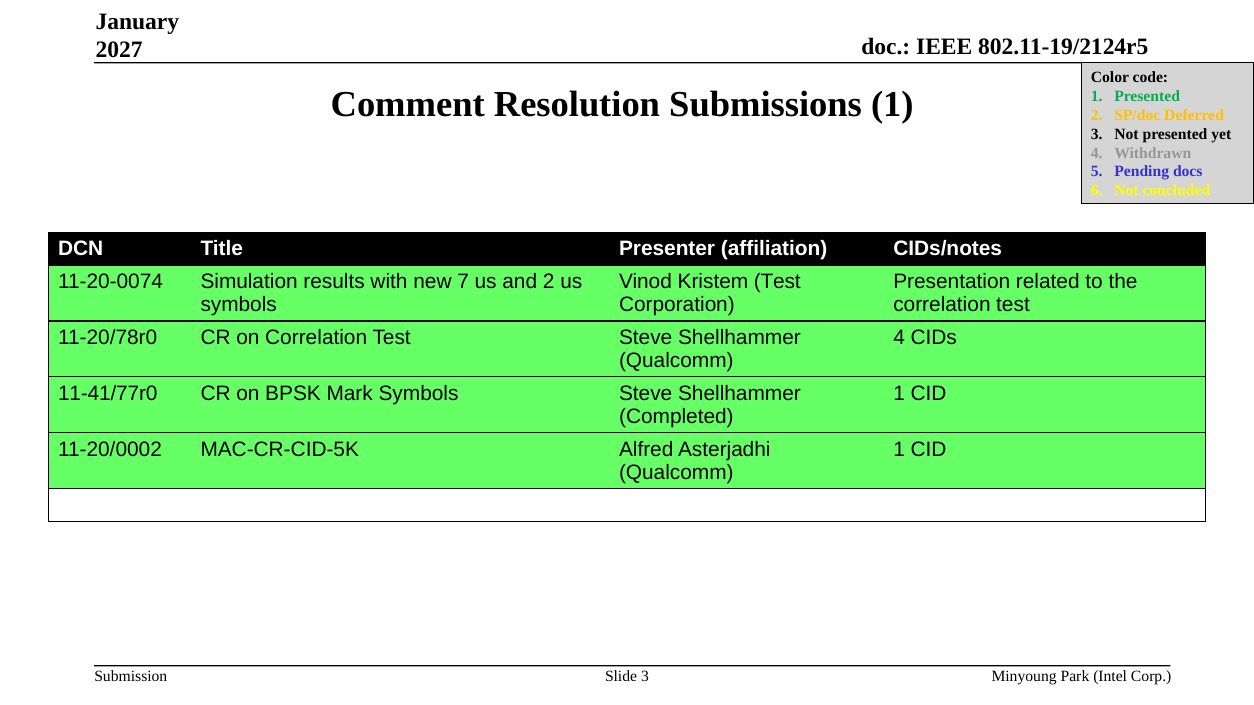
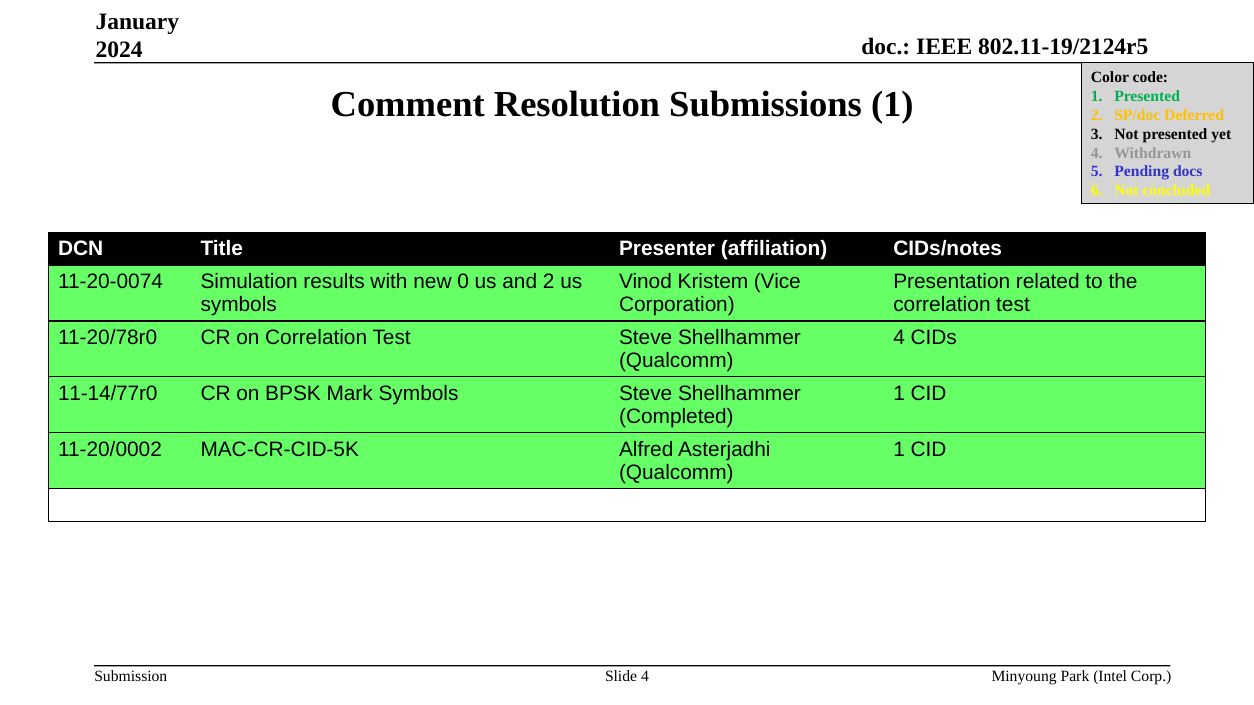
2027: 2027 -> 2024 (119, 50)
7: 7 -> 0 (463, 282)
Kristem Test: Test -> Vice (777, 282)
11-41/77r0: 11-41/77r0 -> 11-14/77r0 (108, 394)
Slide 3: 3 -> 4 (645, 677)
